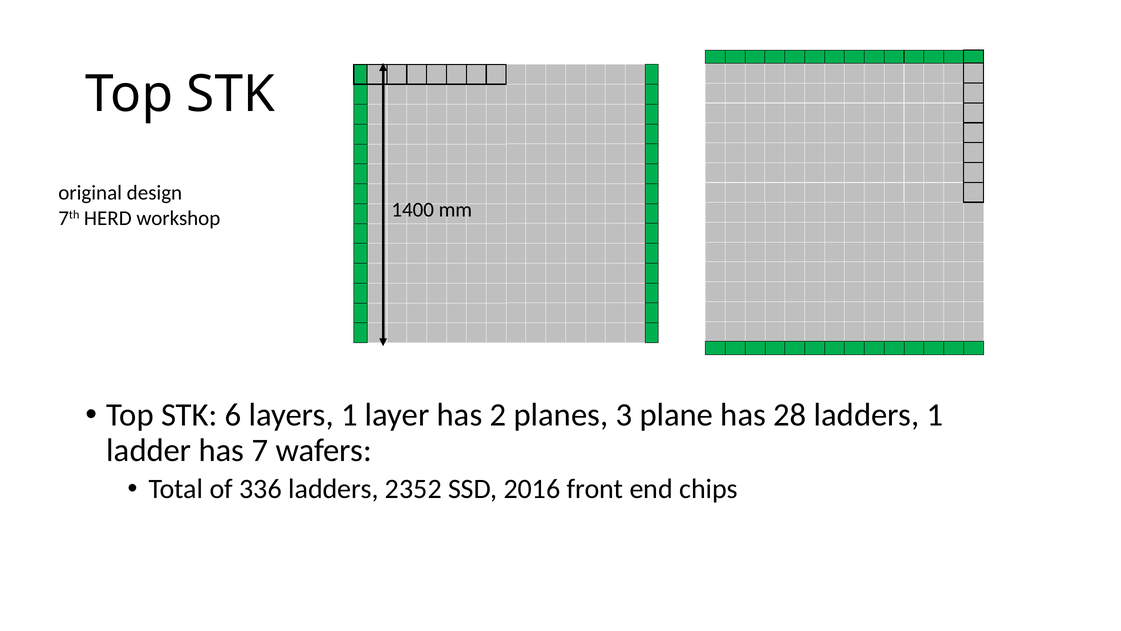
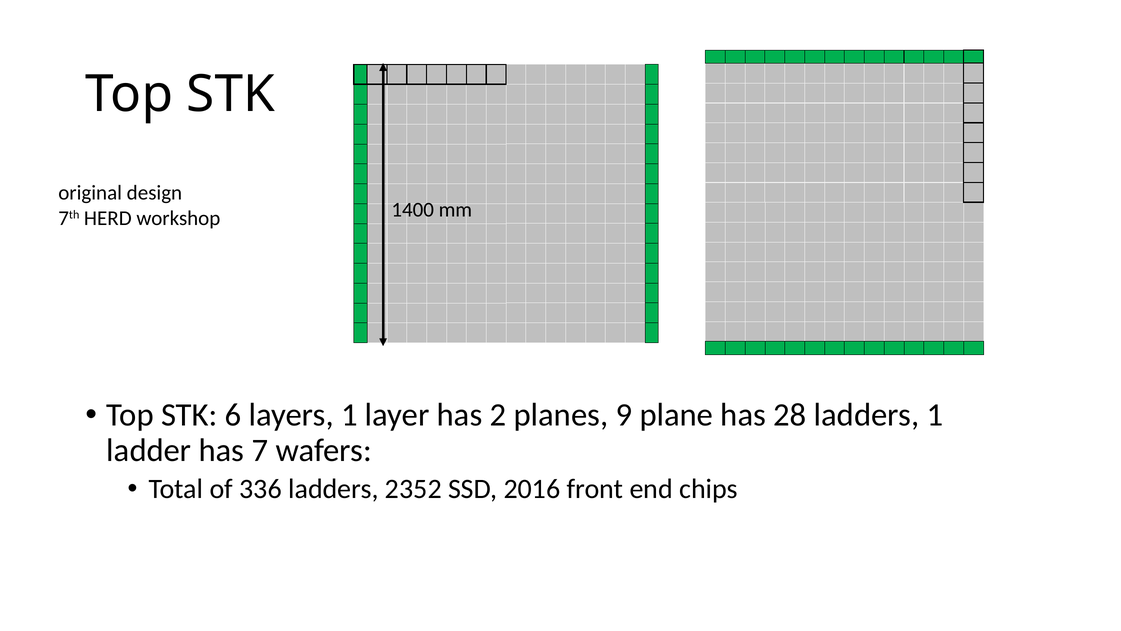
3: 3 -> 9 (624, 415)
